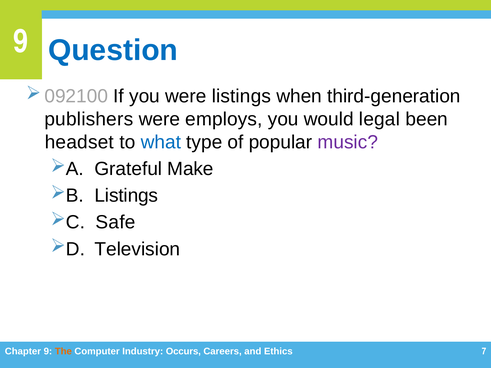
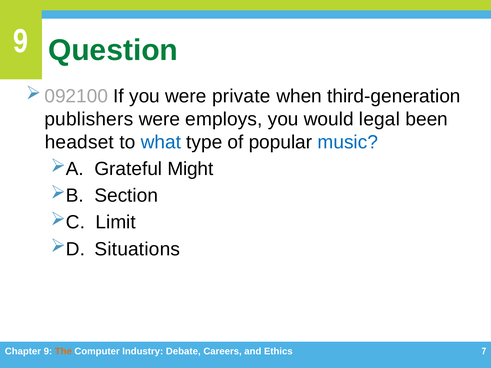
Question colour: blue -> green (113, 50)
were listings: listings -> private (241, 96)
music colour: purple -> blue (348, 142)
Make: Make -> Might (190, 169)
Listings: Listings -> Section (126, 196)
Safe: Safe -> Limit (116, 223)
Television: Television -> Situations (137, 249)
Occurs: Occurs -> Debate (183, 352)
